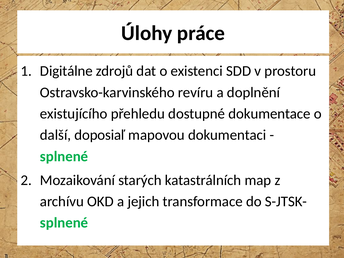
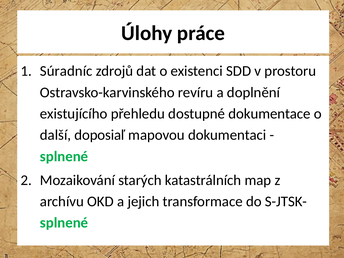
Digitálne: Digitálne -> Súradníc (66, 71)
